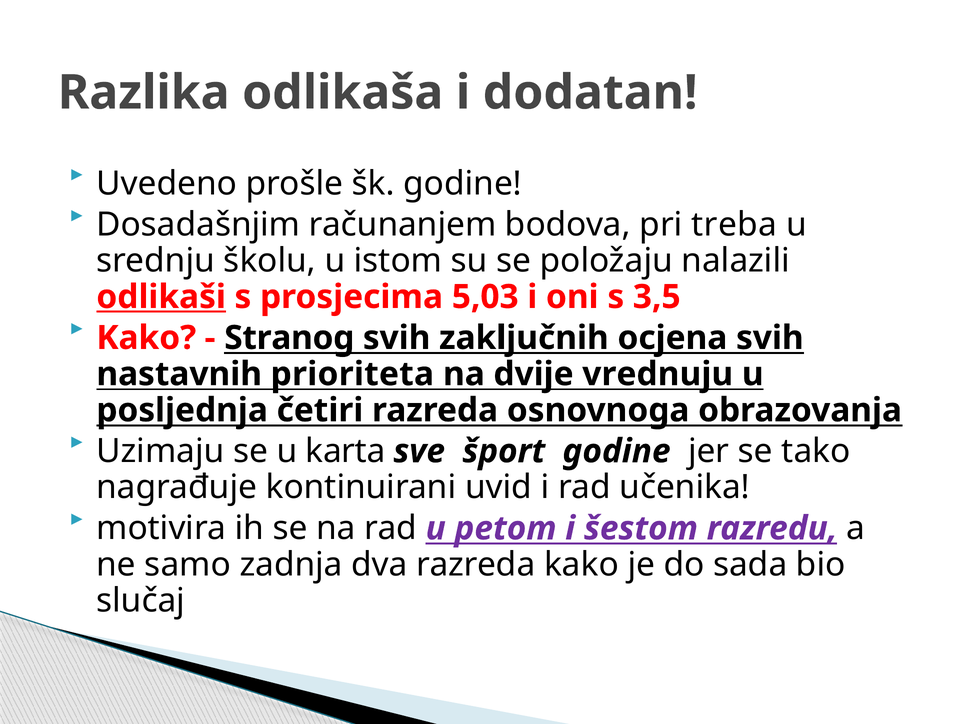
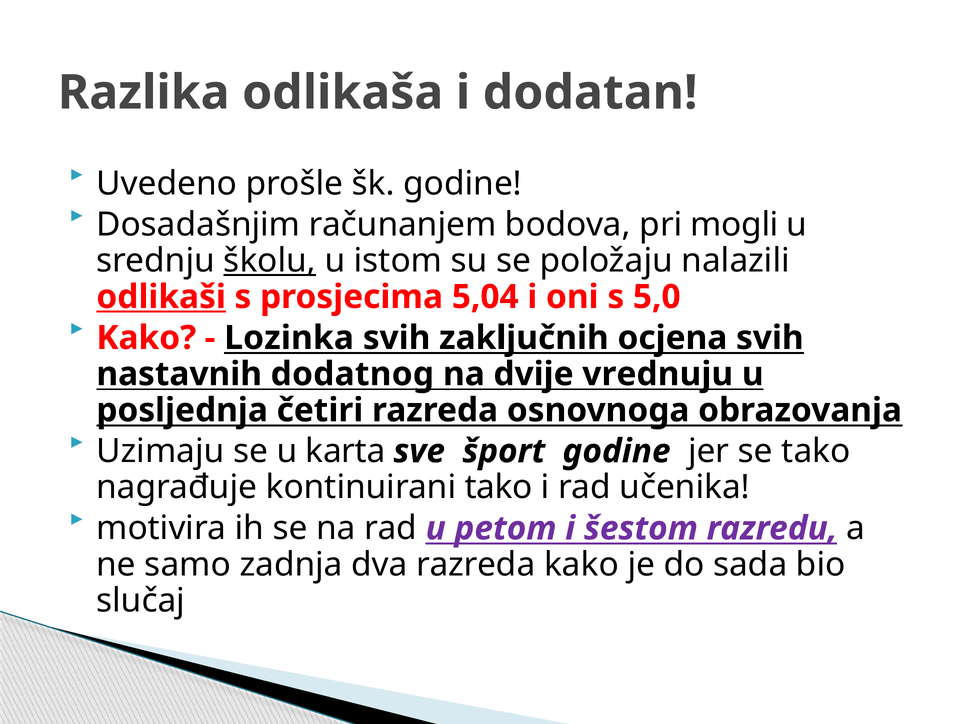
treba: treba -> mogli (735, 224)
školu underline: none -> present (270, 261)
5,03: 5,03 -> 5,04 (485, 297)
3,5: 3,5 -> 5,0 (657, 297)
Stranog: Stranog -> Lozinka (289, 338)
prioriteta: prioriteta -> dodatnog (352, 374)
kontinuirani uvid: uvid -> tako (499, 487)
